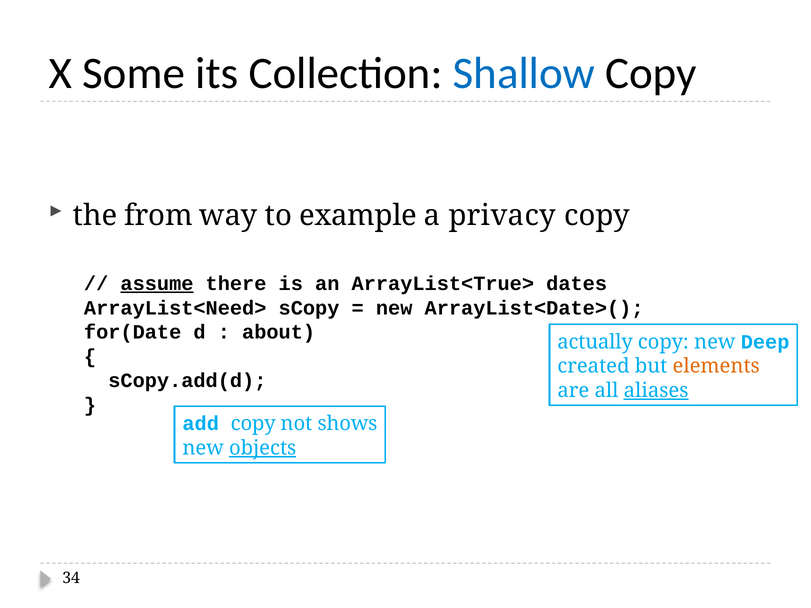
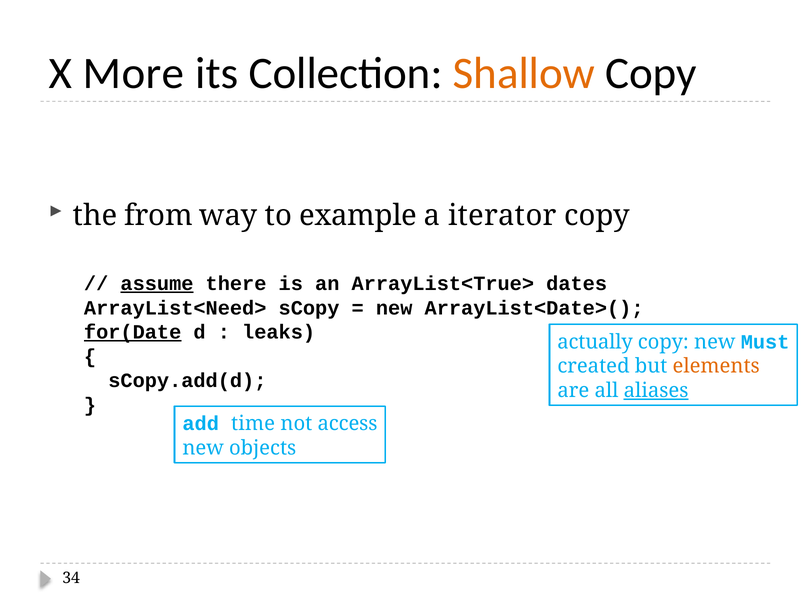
Some: Some -> More (133, 73)
Shallow colour: blue -> orange (524, 73)
privacy: privacy -> iterator (502, 216)
for(Date underline: none -> present (133, 332)
about: about -> leaks (279, 332)
Deep: Deep -> Must (765, 342)
add copy: copy -> time (253, 424)
shows: shows -> access (347, 424)
objects underline: present -> none (263, 448)
